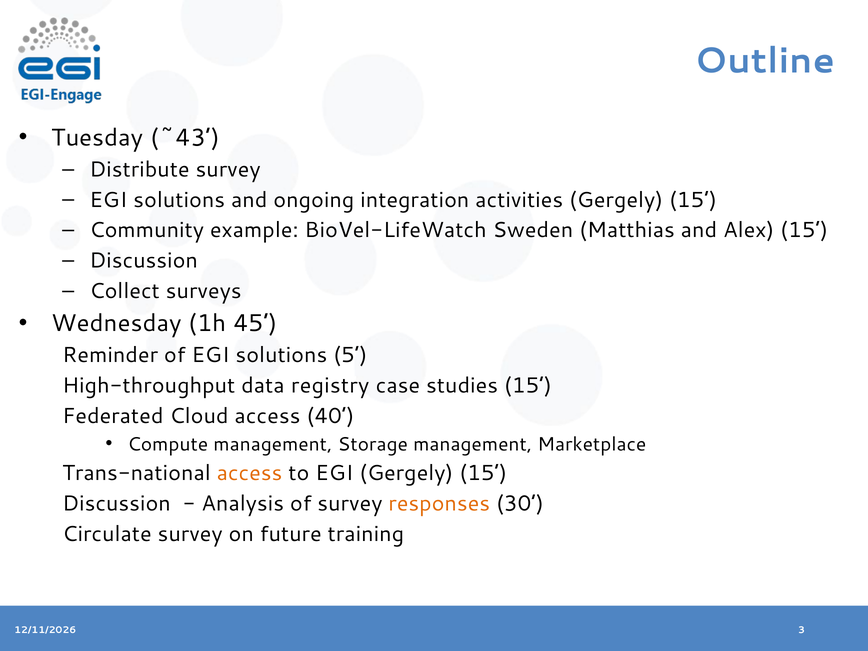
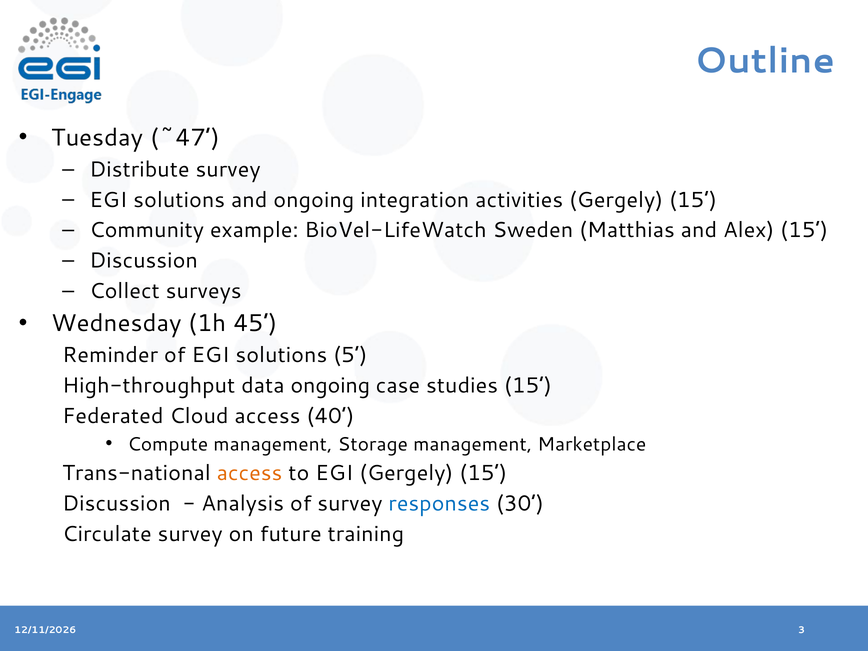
~43: ~43 -> ~47 (185, 138)
data registry: registry -> ongoing (330, 386)
responses colour: orange -> blue (439, 504)
